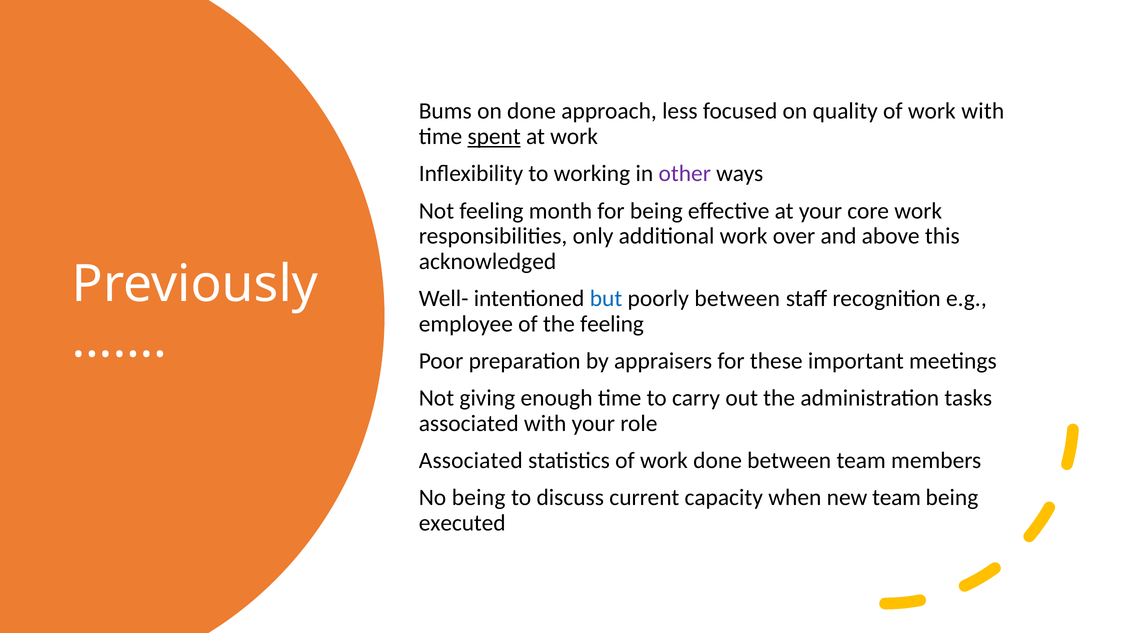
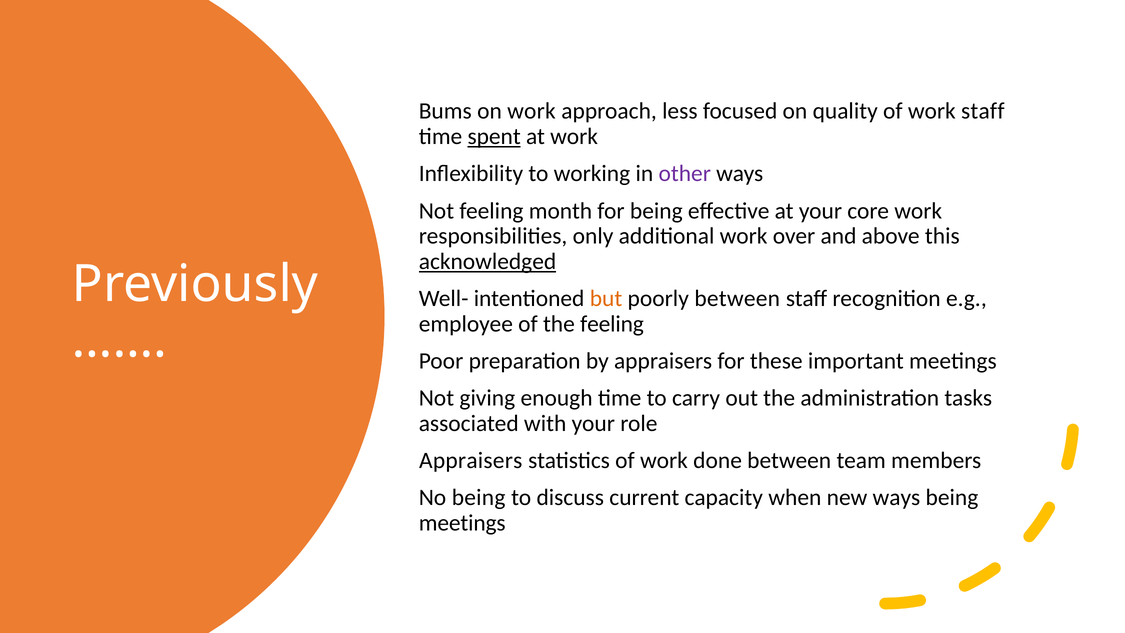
on done: done -> work (531, 111)
work with: with -> staff (983, 111)
acknowledged underline: none -> present (488, 261)
but colour: blue -> orange (606, 298)
Associated: Associated -> Appraisers (471, 460)
new team: team -> ways (896, 497)
executed: executed -> meetings (462, 523)
